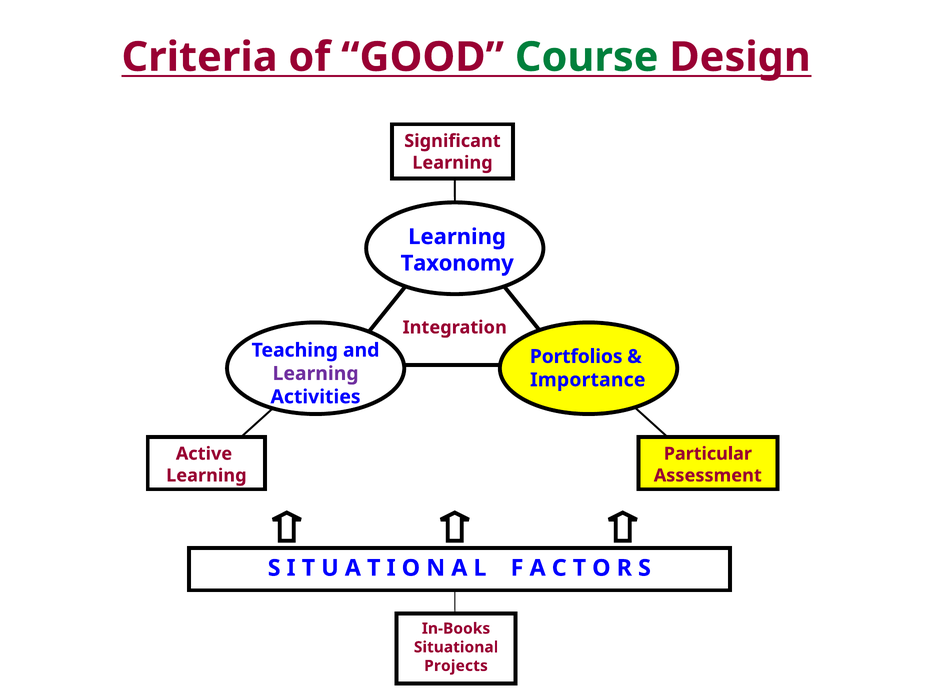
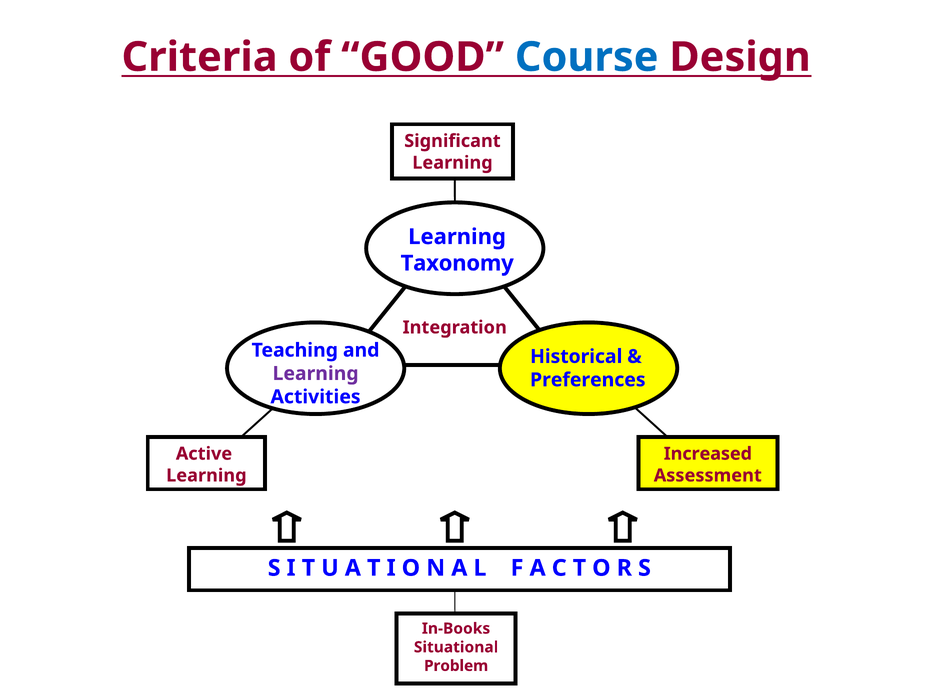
Course colour: green -> blue (587, 57)
Portfolios: Portfolios -> Historical (576, 357)
Importance: Importance -> Preferences (588, 380)
Particular: Particular -> Increased (708, 454)
Projects: Projects -> Problem (456, 667)
